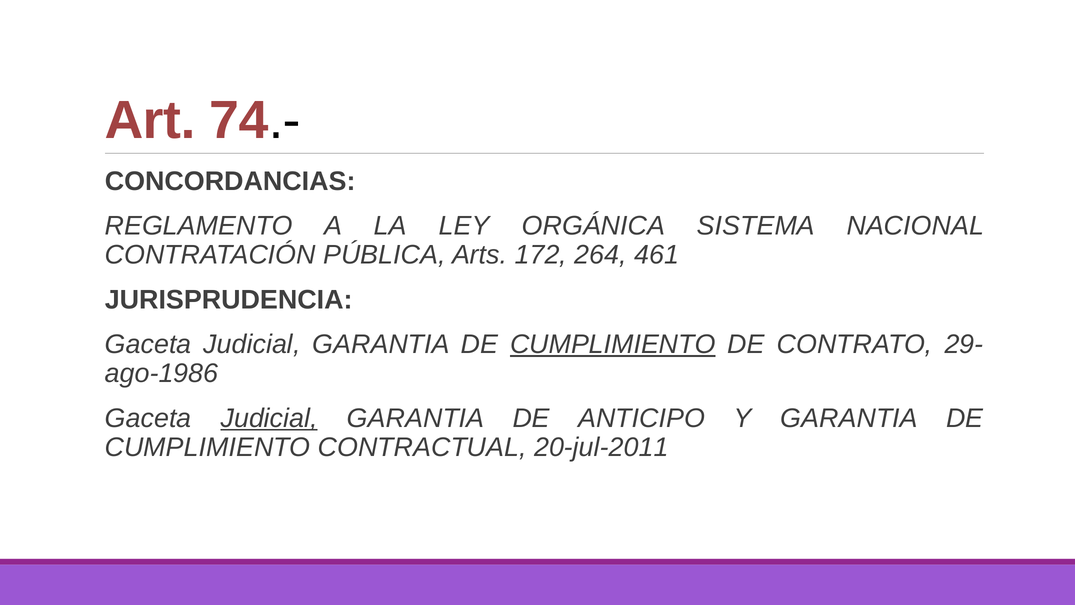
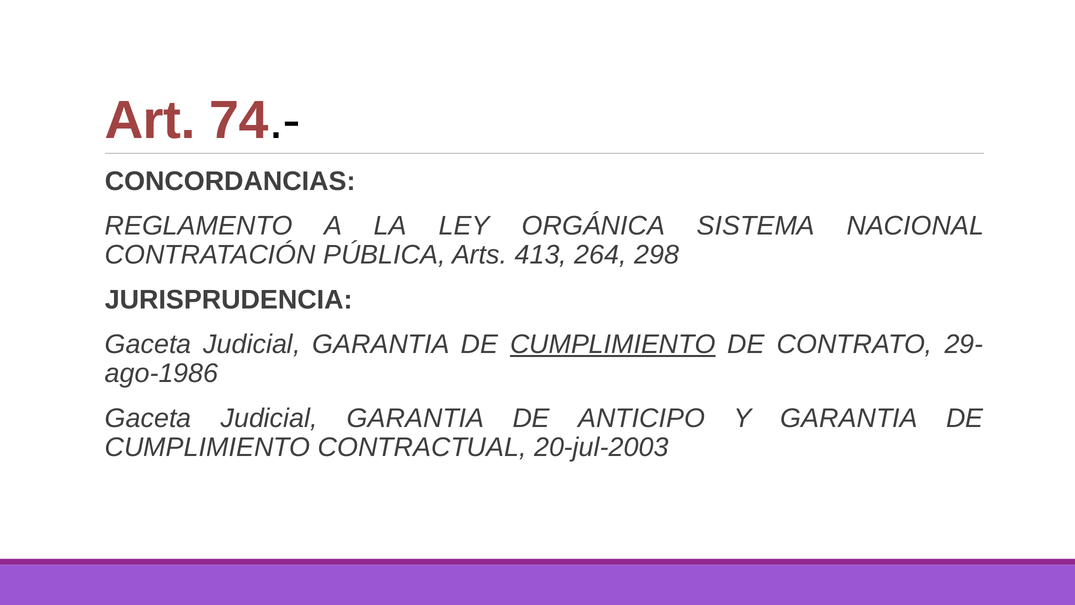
172: 172 -> 413 (541, 255)
461: 461 -> 298 (657, 255)
Judicial underline: present -> none (269, 418)
20-jul-2011: 20-jul-2011 -> 20-jul-2003 (601, 447)
